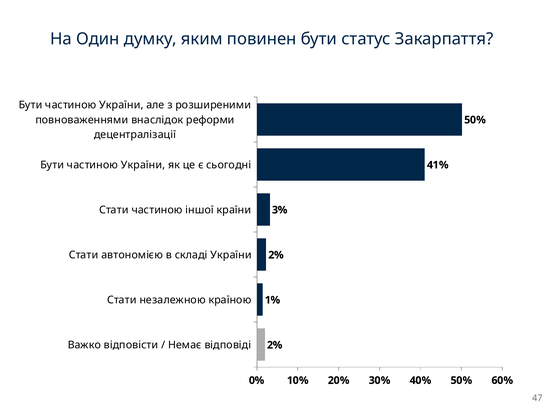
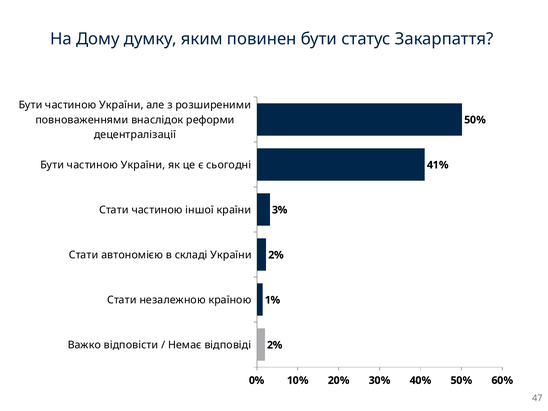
Один: Один -> Дому (98, 39)
